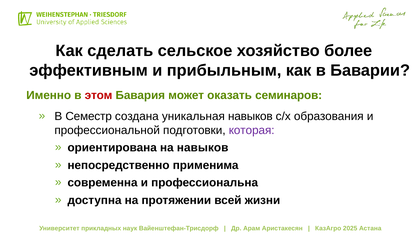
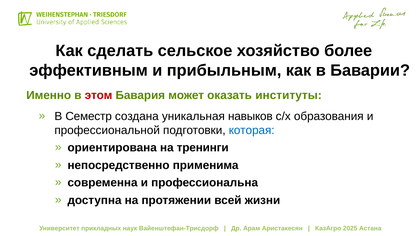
семинаров: семинаров -> институты (289, 95)
которая colour: purple -> blue (252, 130)
на навыков: навыков -> тренинги (203, 148)
